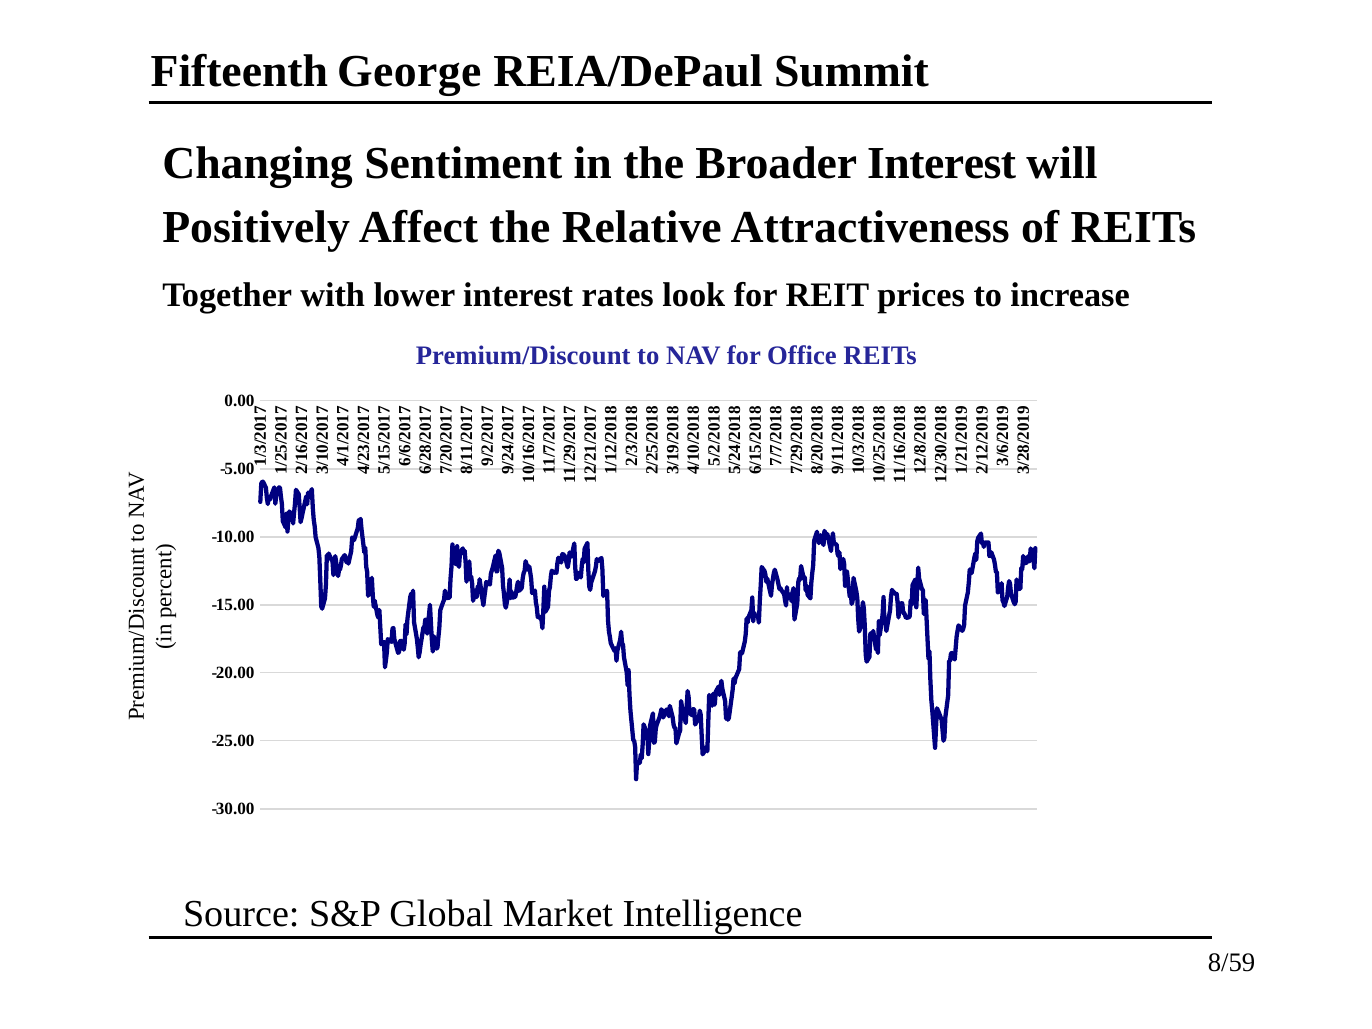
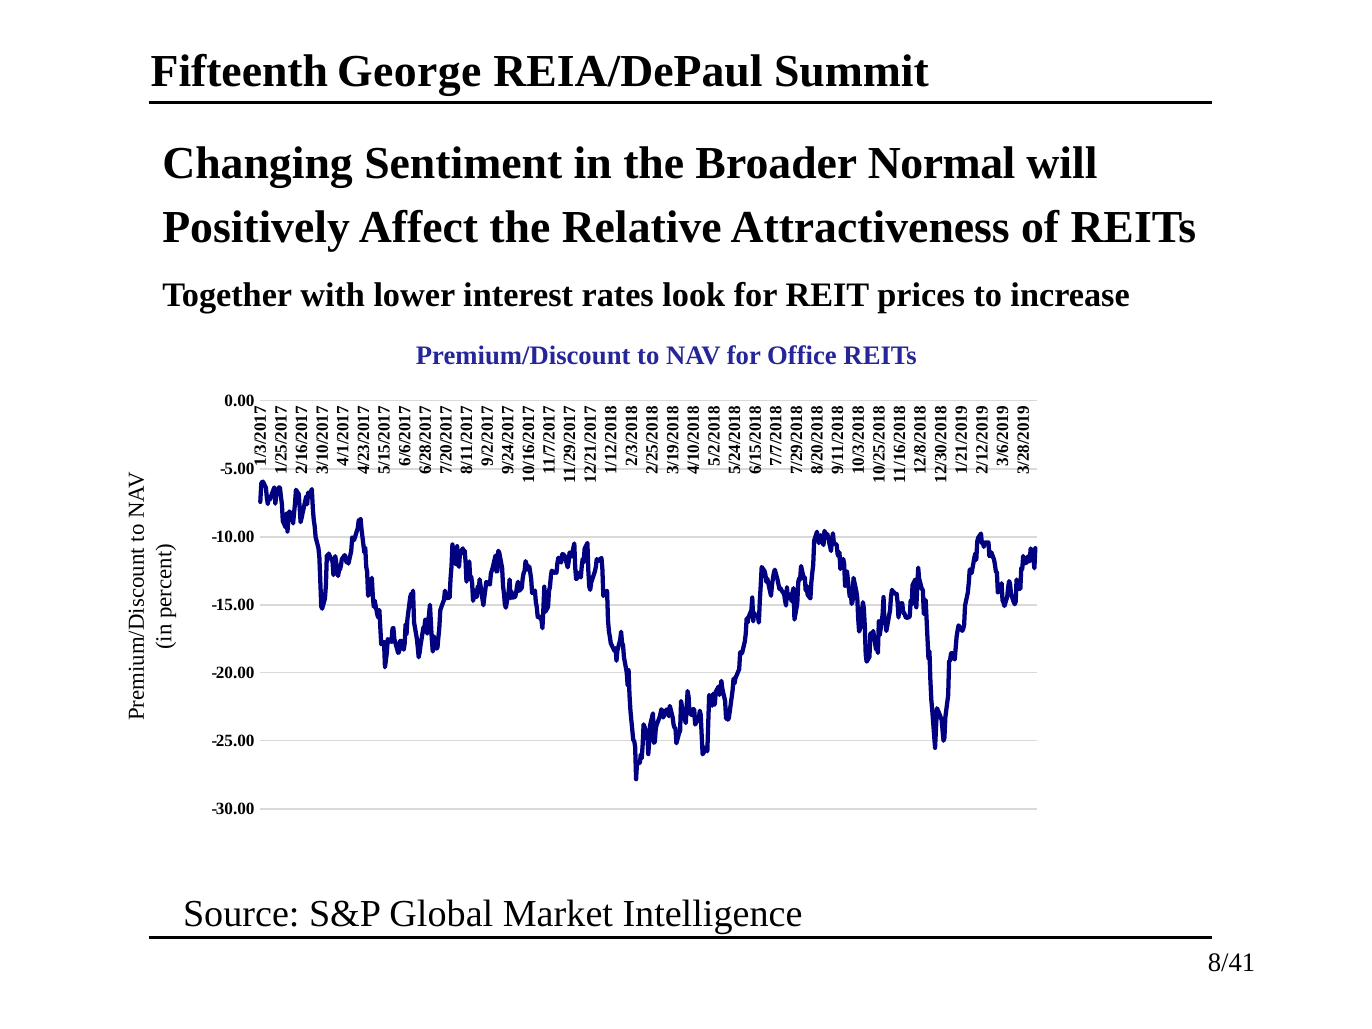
Broader Interest: Interest -> Normal (942, 163)
8/59: 8/59 -> 8/41 (1231, 962)
